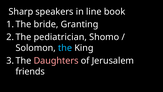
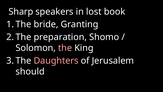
line: line -> lost (94, 12)
pediatrician: pediatrician -> preparation (60, 37)
the colour: light blue -> pink (65, 48)
friends: friends -> should (30, 71)
